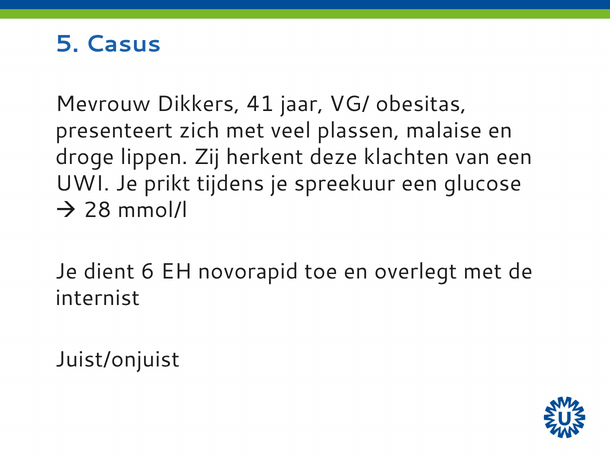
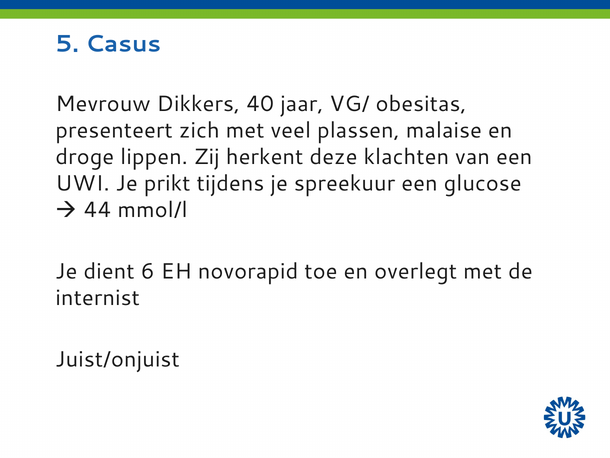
41: 41 -> 40 (260, 104)
28: 28 -> 44 (97, 210)
